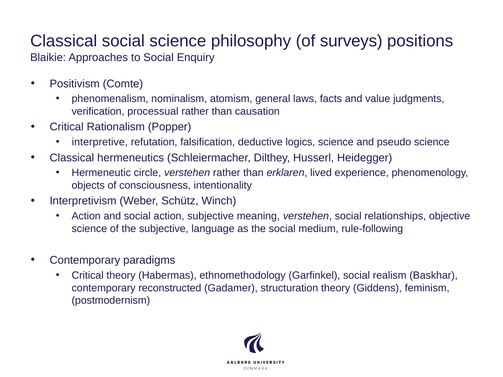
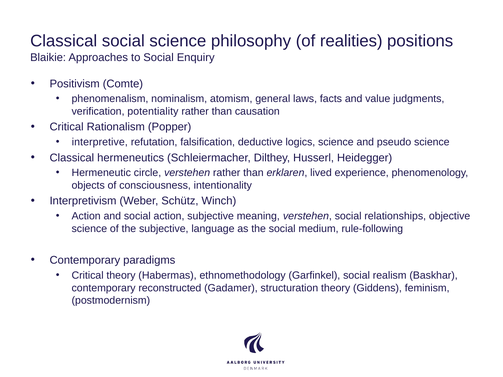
surveys: surveys -> realities (351, 41)
processual: processual -> potentiality (153, 112)
